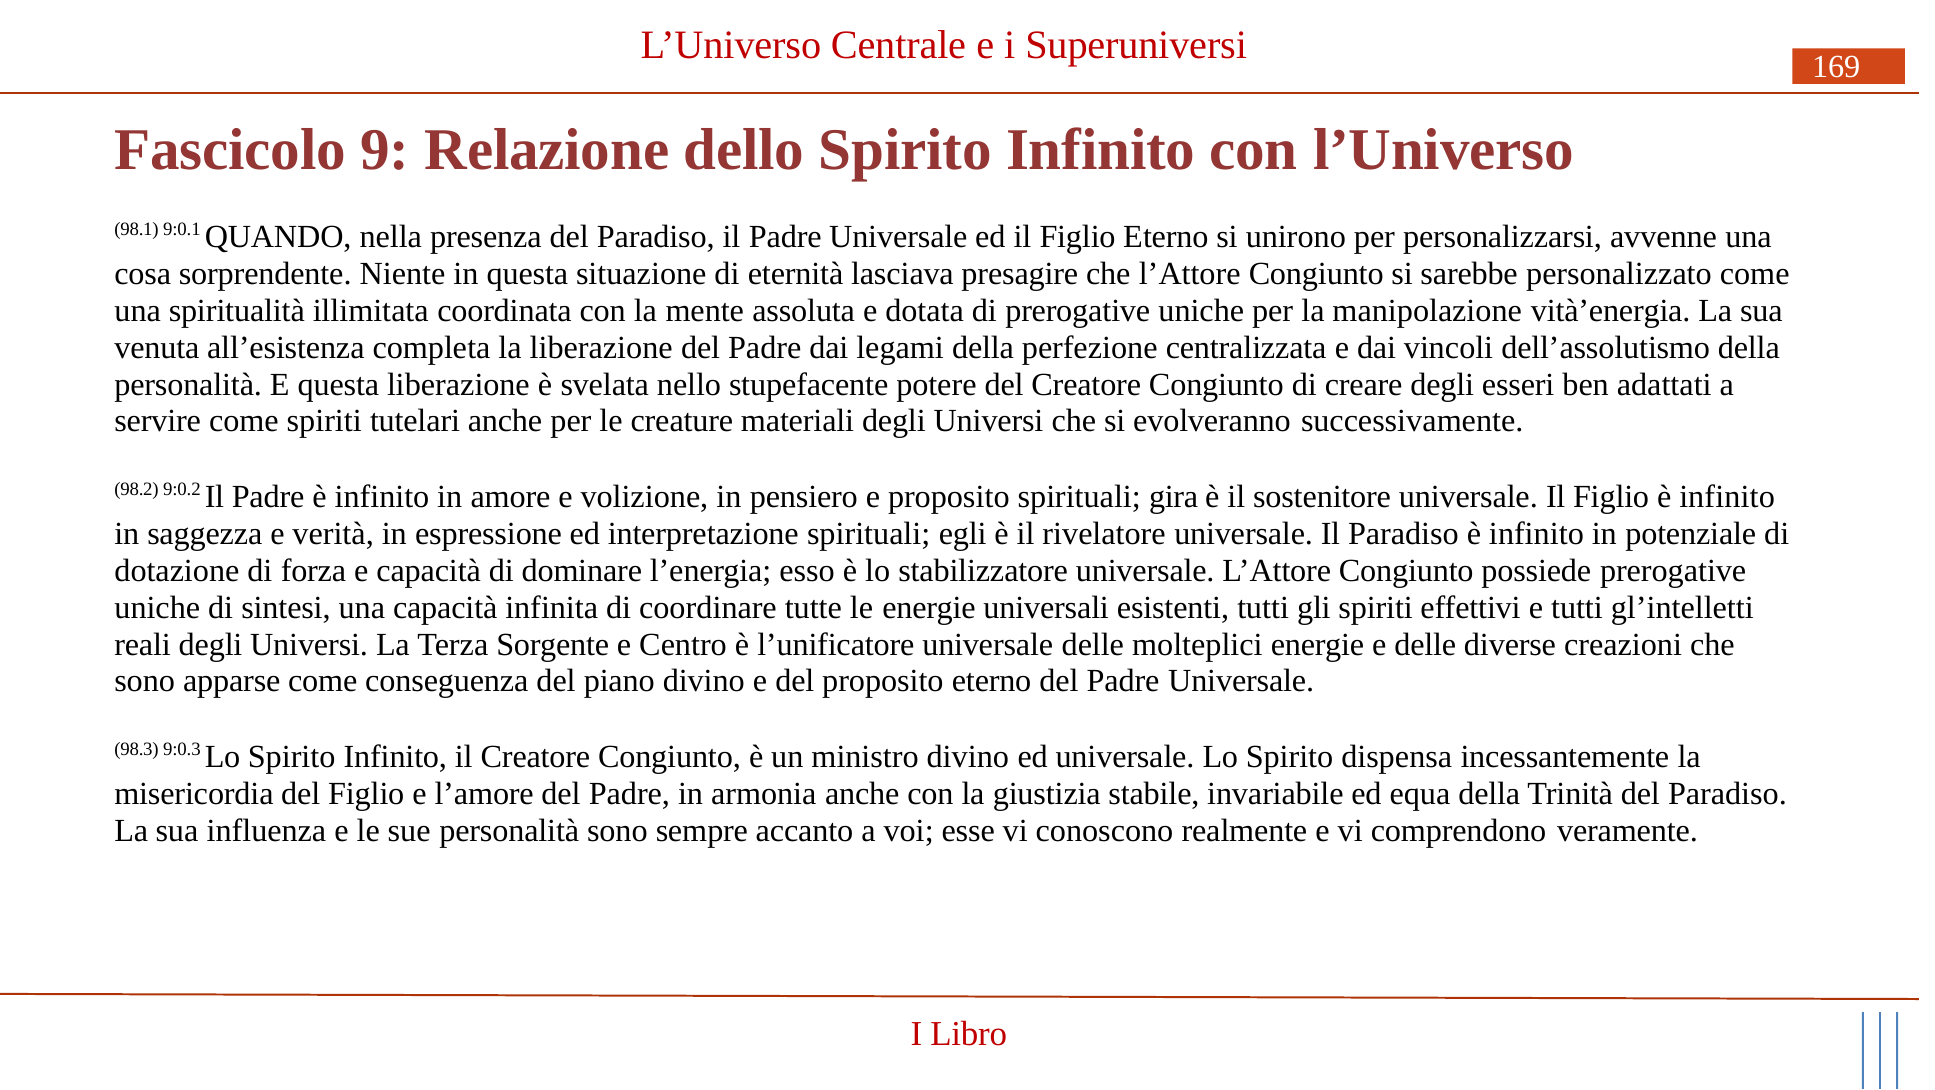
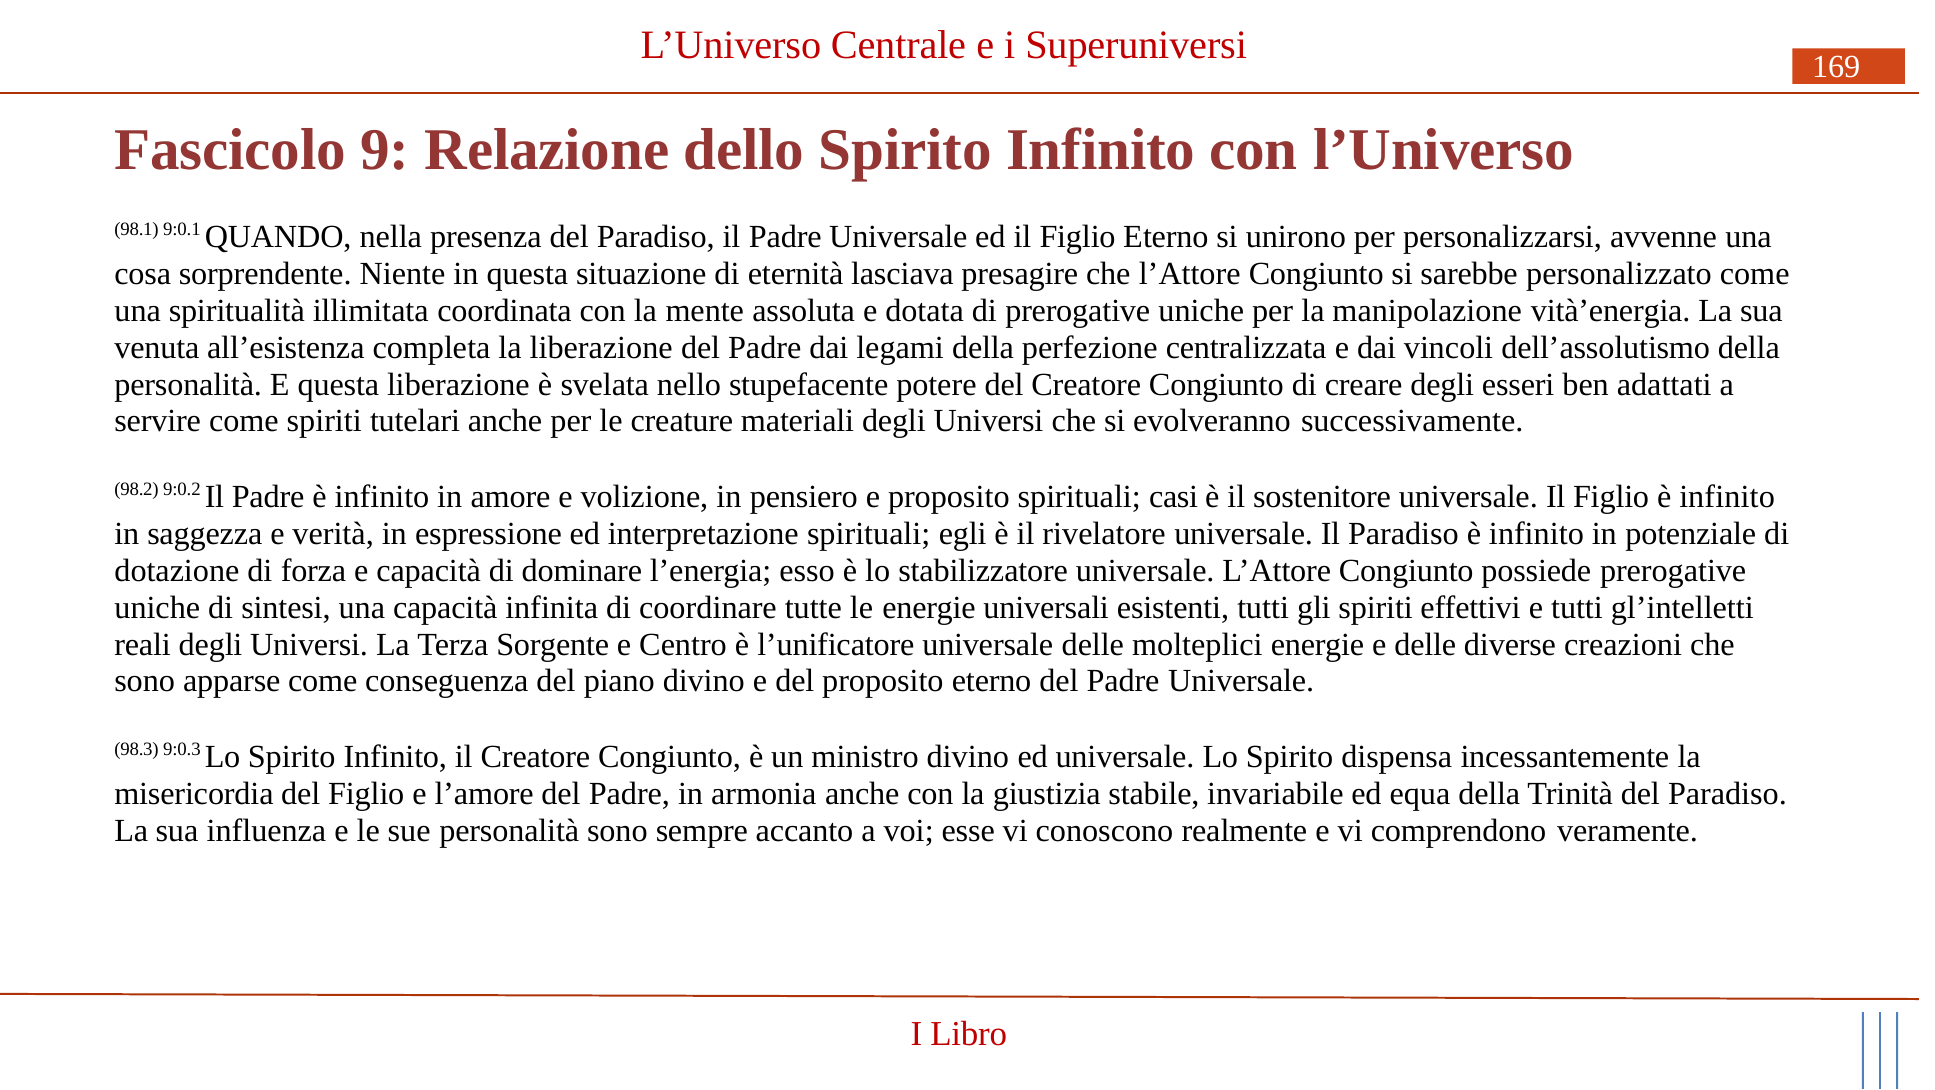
gira: gira -> casi (1174, 497)
